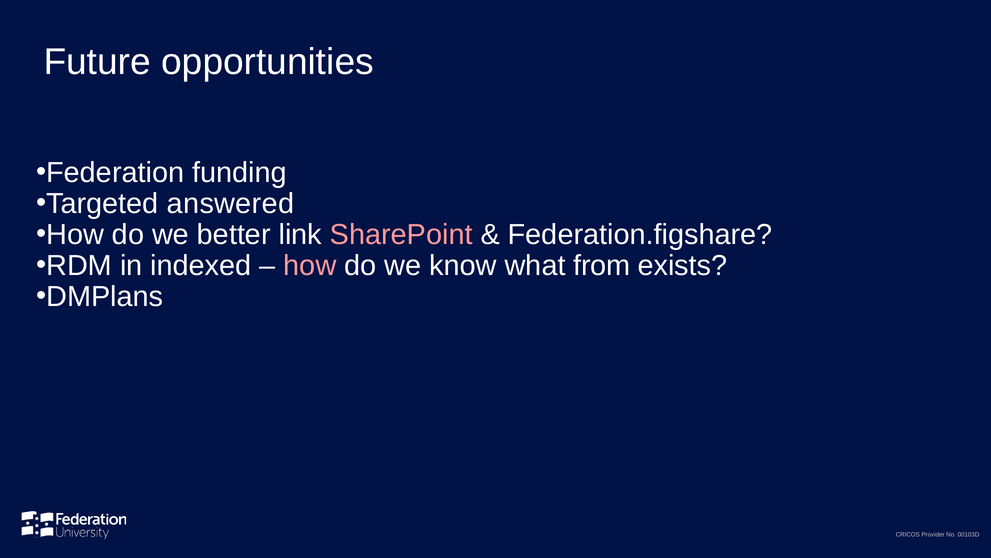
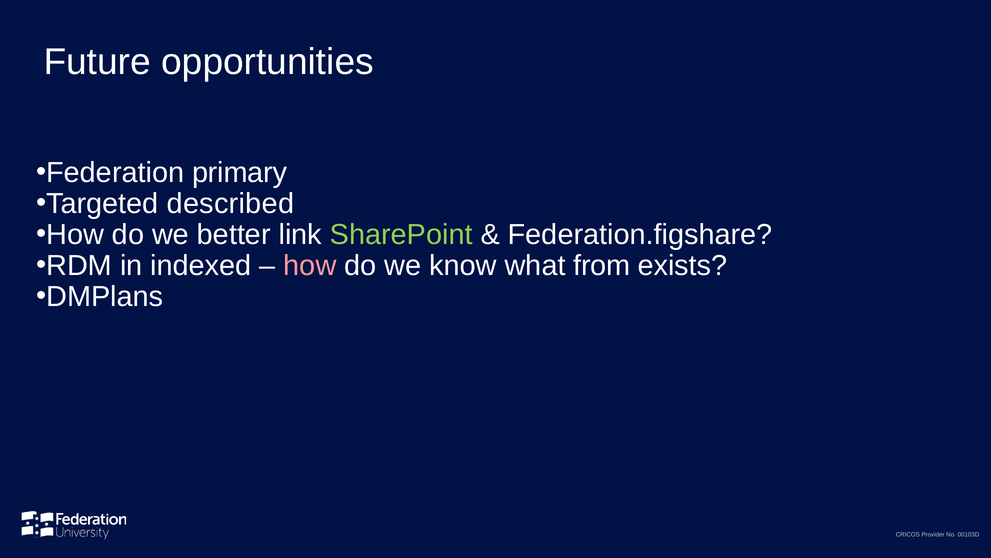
funding: funding -> primary (240, 172)
answered: answered -> described (230, 203)
SharePoint colour: pink -> light green (401, 234)
